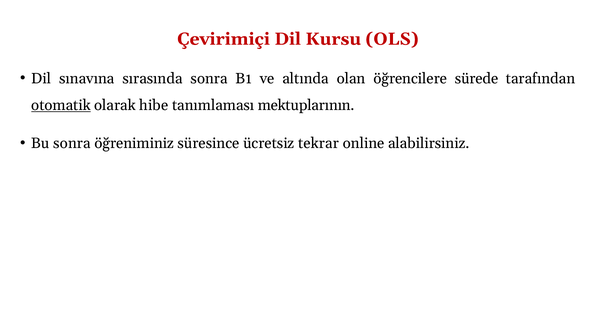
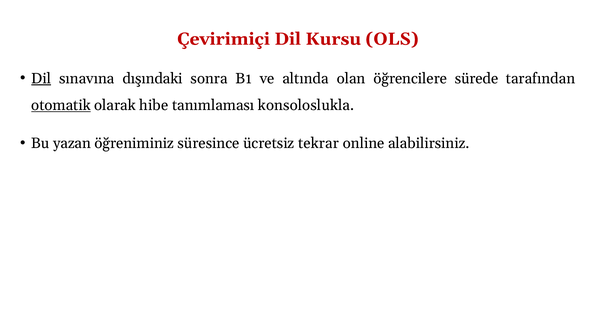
Dil underline: none -> present (41, 78)
sırasında: sırasında -> dışındaki (153, 78)
mektuplarının: mektuplarının -> konsoloslukla (306, 105)
Bu sonra: sonra -> yazan (72, 143)
